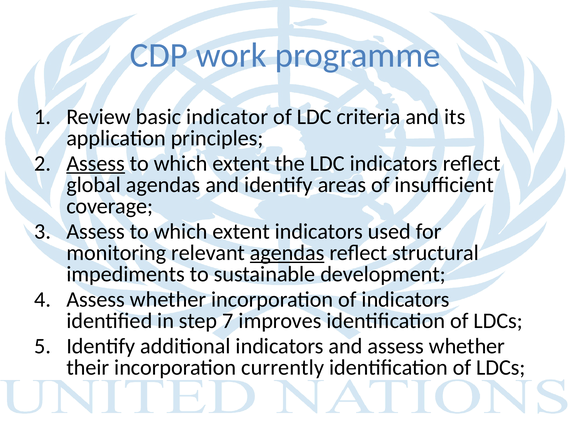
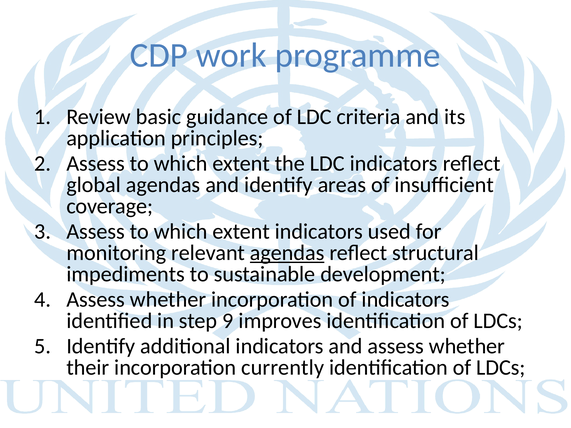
indicator: indicator -> guidance (227, 117)
Assess underline: present -> none (96, 163)
7: 7 -> 9 (228, 321)
